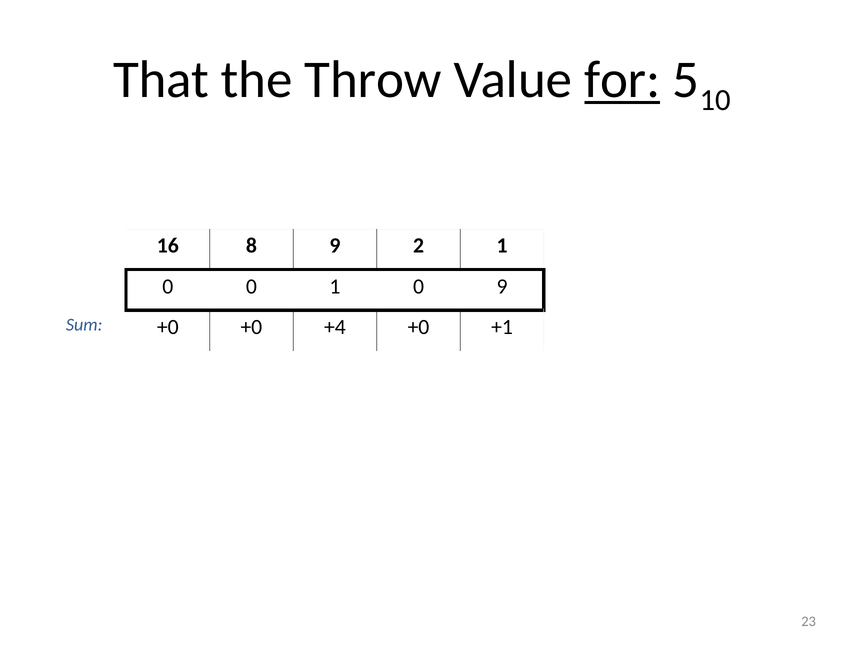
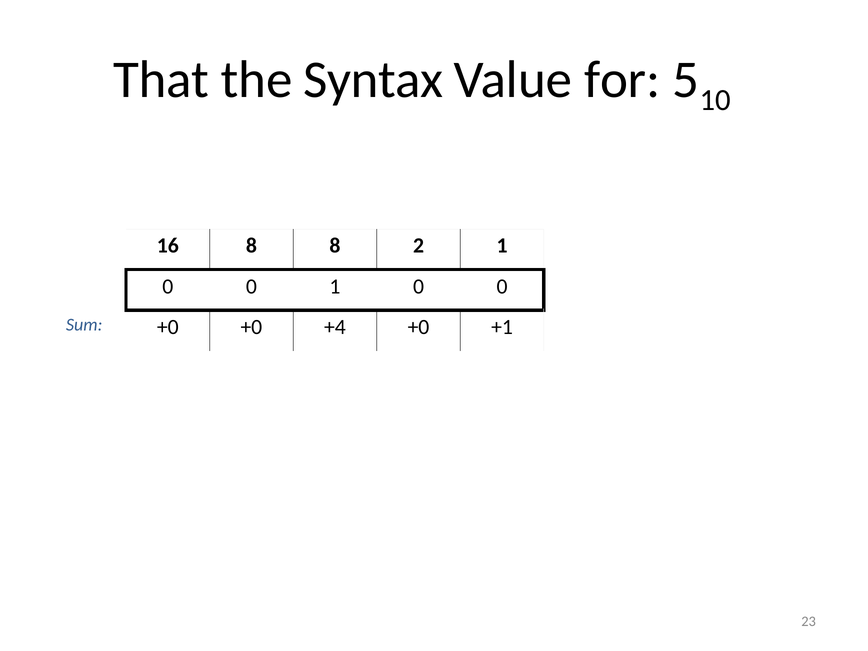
Throw: Throw -> Syntax (373, 80)
for underline: present -> none (622, 80)
8 9: 9 -> 8 (335, 246)
1 0 9: 9 -> 0 (502, 286)
